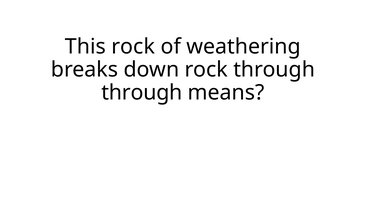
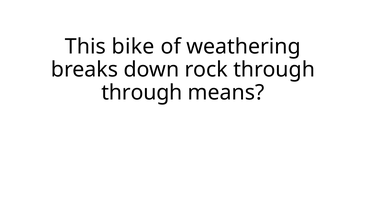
This rock: rock -> bike (133, 46)
